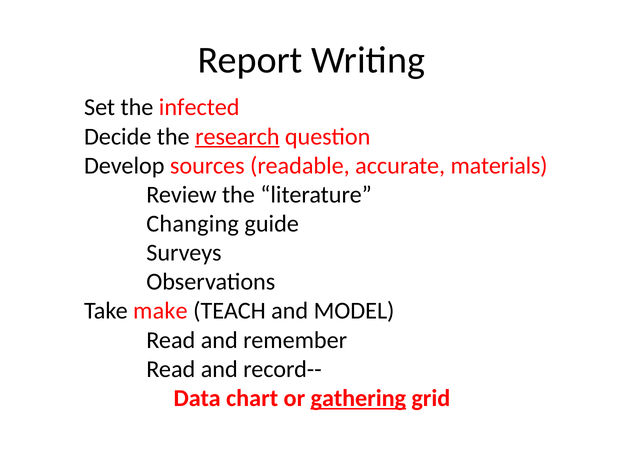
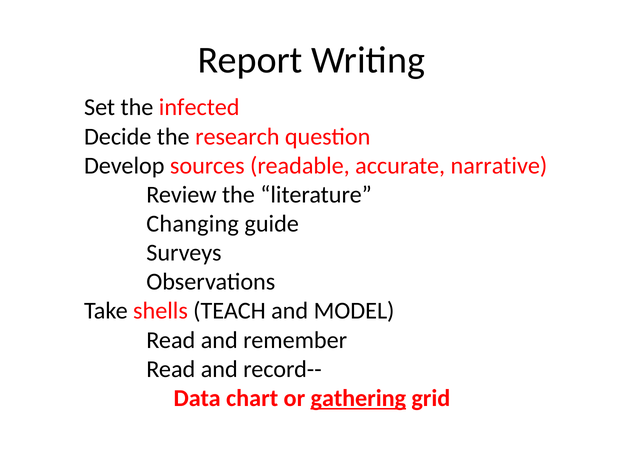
research underline: present -> none (237, 137)
materials: materials -> narrative (499, 166)
make: make -> shells (160, 311)
